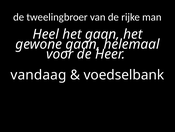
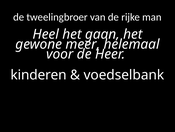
gewone gaan: gaan -> meer (83, 44)
vandaag: vandaag -> kinderen (39, 75)
